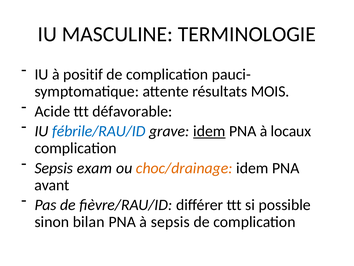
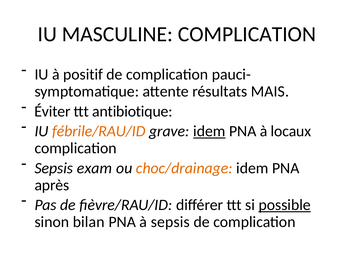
MASCULINE TERMINOLOGIE: TERMINOLOGIE -> COMPLICATION (247, 34)
MOIS: MOIS -> MAIS (270, 91)
Acide: Acide -> Éviter (52, 111)
défavorable: défavorable -> antibiotique (132, 111)
fébrile/RAU/ID colour: blue -> orange (99, 131)
avant: avant -> après (52, 185)
possible underline: none -> present (285, 205)
